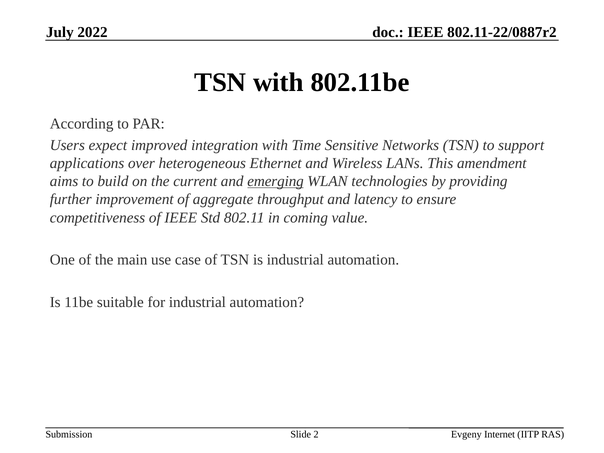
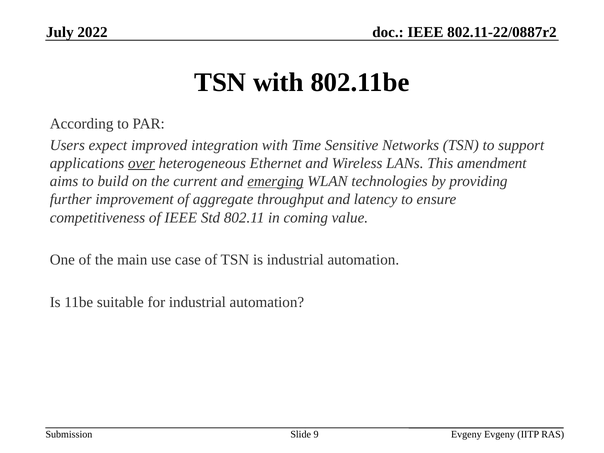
over underline: none -> present (141, 163)
2: 2 -> 9 (316, 434)
Evgeny Internet: Internet -> Evgeny (500, 434)
